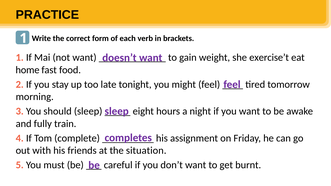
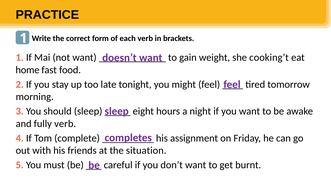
exercise’t: exercise’t -> cooking’t (269, 58)
fully train: train -> verb (65, 124)
